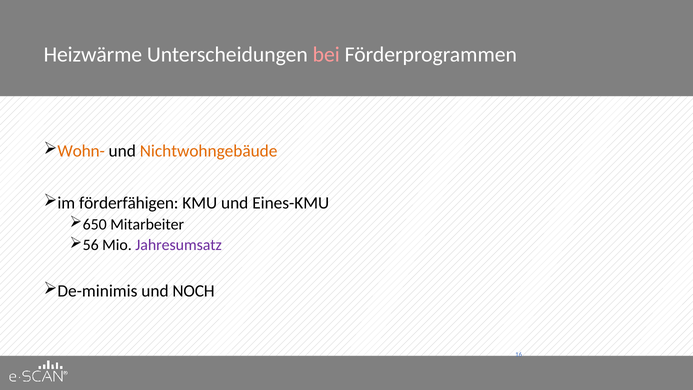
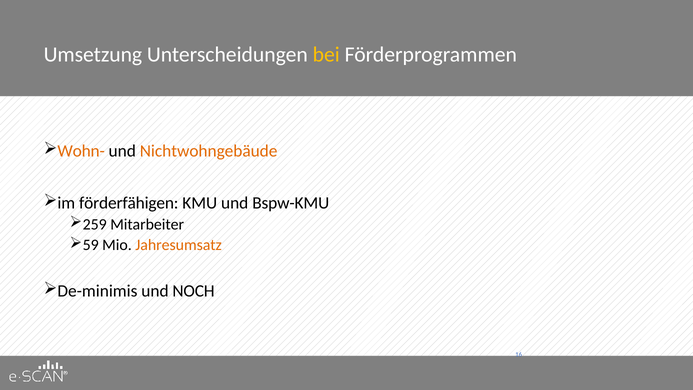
Heizwärme: Heizwärme -> Umsetzung (93, 55)
bei colour: pink -> yellow (326, 55)
Eines-KMU: Eines-KMU -> Bspw-KMU (291, 203)
650: 650 -> 259 (95, 224)
56: 56 -> 59 (91, 245)
Jahresumsatz colour: purple -> orange (179, 245)
